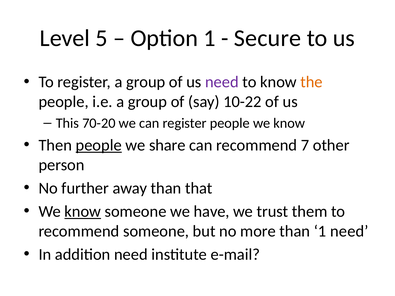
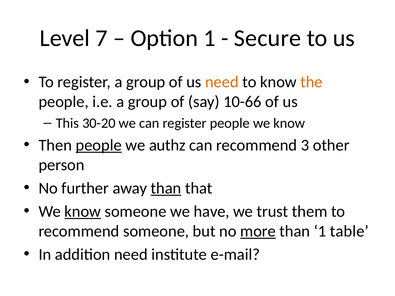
5: 5 -> 7 (101, 38)
need colour: purple -> orange (222, 82)
10-22: 10-22 -> 10-66 (242, 102)
70-20: 70-20 -> 30-20 (99, 123)
share: share -> authz (167, 145)
7: 7 -> 3 (305, 145)
than underline: none -> present (166, 188)
more underline: none -> present (258, 231)
1 need: need -> table (349, 231)
